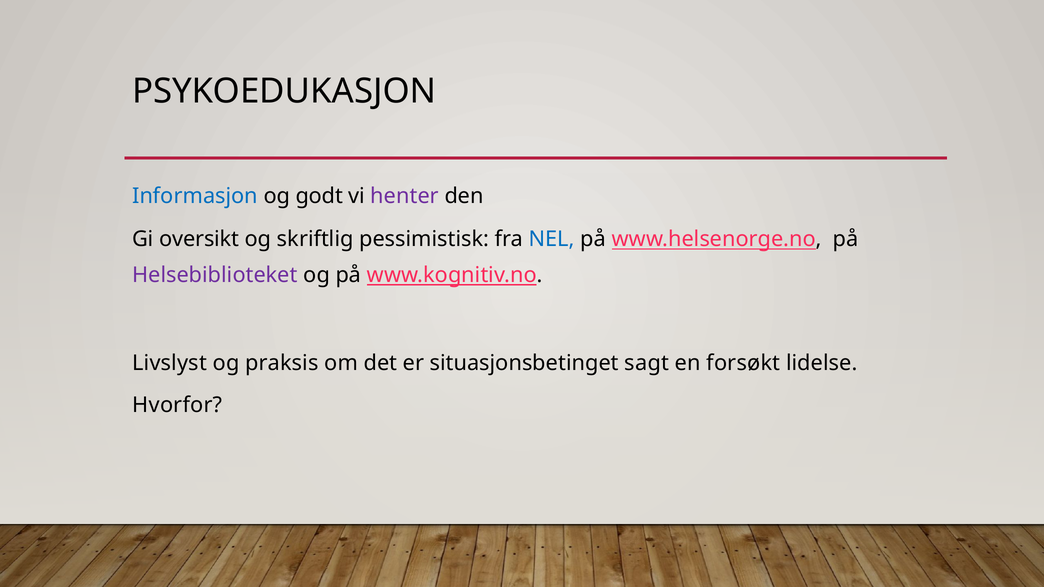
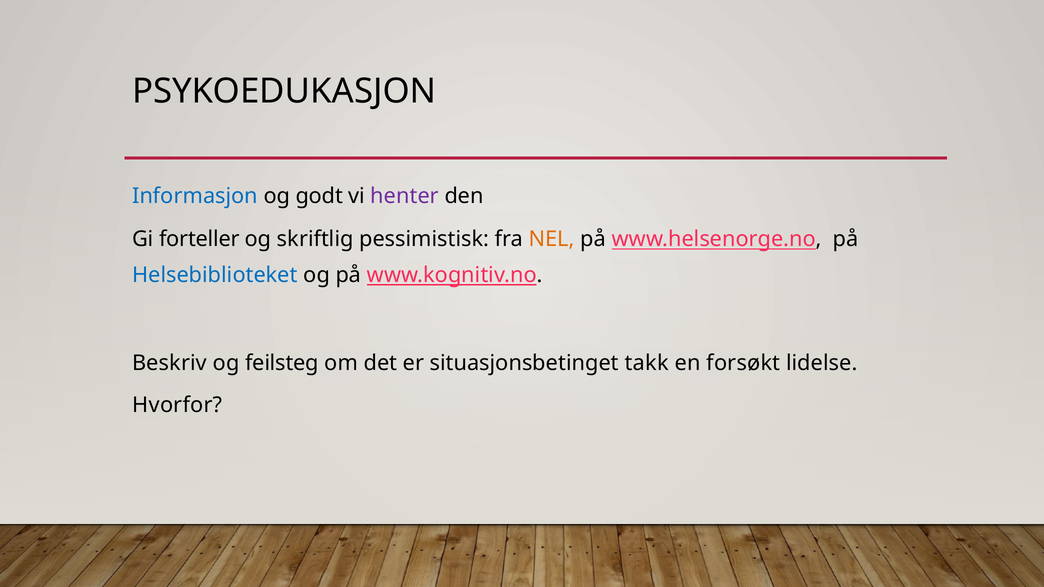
oversikt: oversikt -> forteller (199, 239)
NEL colour: blue -> orange (552, 239)
Helsebiblioteket colour: purple -> blue (215, 275)
Livslyst: Livslyst -> Beskriv (170, 363)
praksis: praksis -> feilsteg (282, 363)
sagt: sagt -> takk (647, 363)
